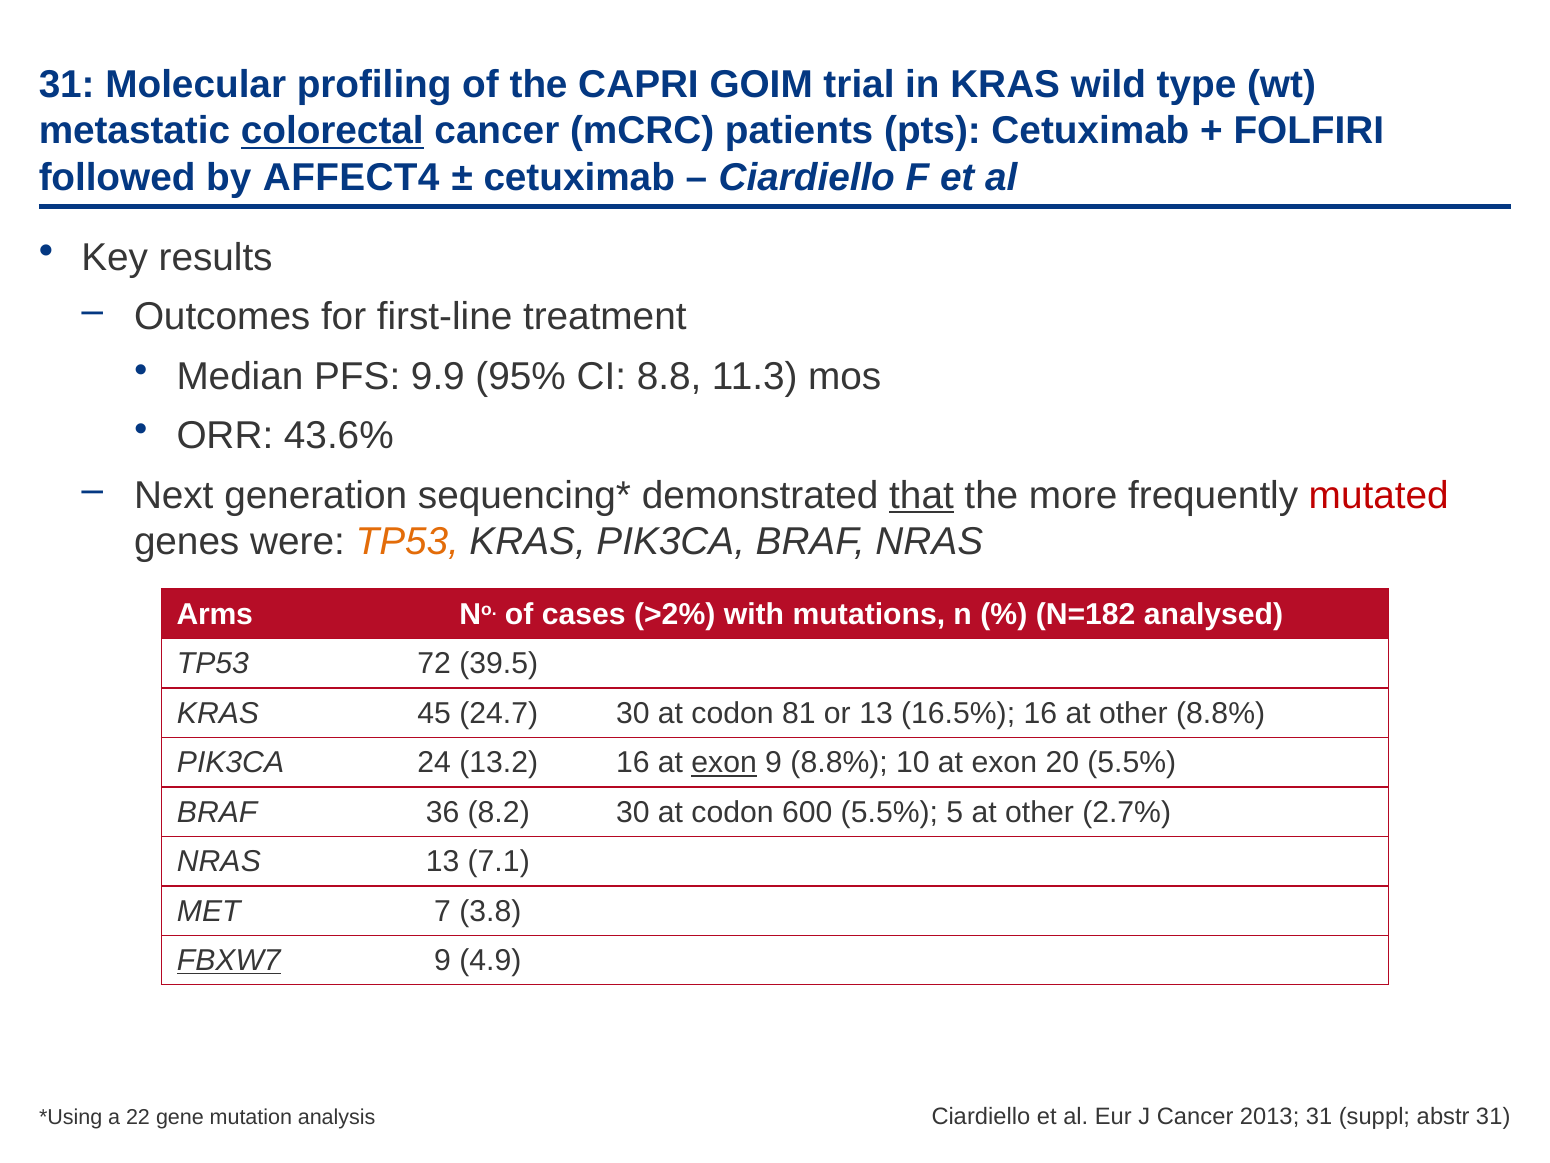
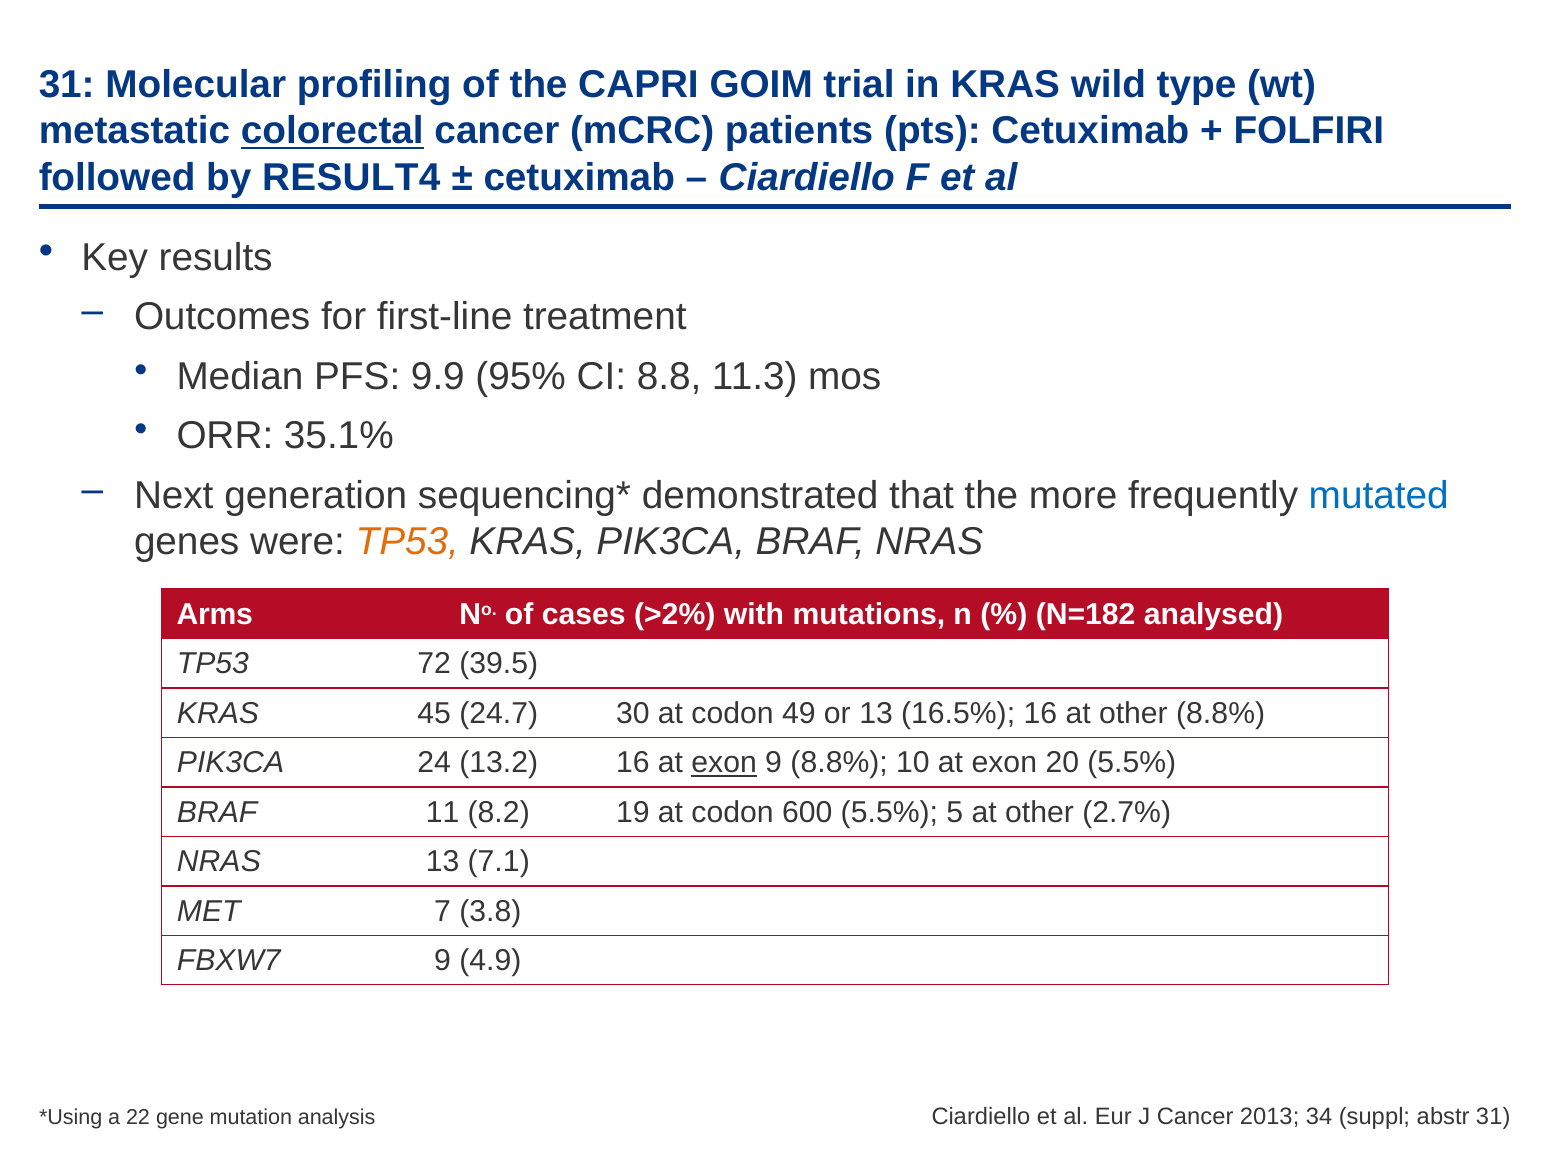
AFFECT4: AFFECT4 -> RESULT4 (351, 177)
43.6%: 43.6% -> 35.1% (339, 436)
that underline: present -> none (922, 495)
mutated colour: red -> blue (1379, 495)
81: 81 -> 49 (799, 713)
36: 36 -> 11 (443, 812)
8.2 30: 30 -> 19 (633, 812)
FBXW7 underline: present -> none (229, 960)
2013 31: 31 -> 34 (1319, 1116)
